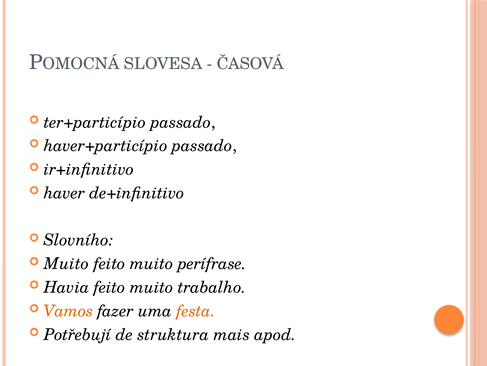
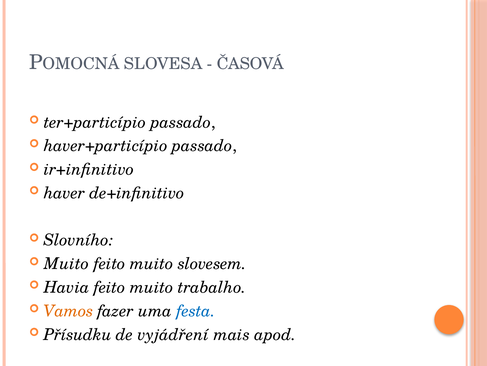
perífrase: perífrase -> slovesem (212, 263)
festa colour: orange -> blue (196, 310)
Potřebují: Potřebují -> Přísudku (78, 334)
struktura: struktura -> vyjádření (173, 334)
